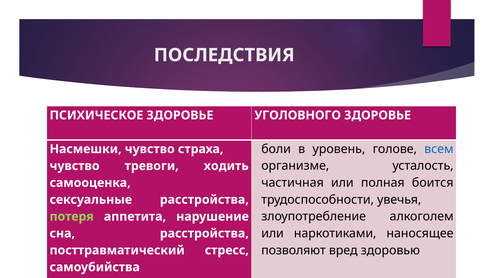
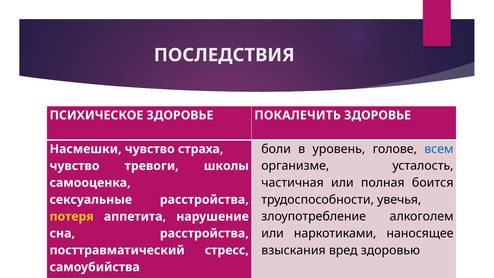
УГОЛОВНОГО: УГОЛОВНОГО -> ПОКАЛЕЧИТЬ (298, 115)
ходить: ходить -> школы (226, 166)
потеря colour: light green -> yellow (72, 216)
позволяют: позволяют -> взыскания (293, 250)
